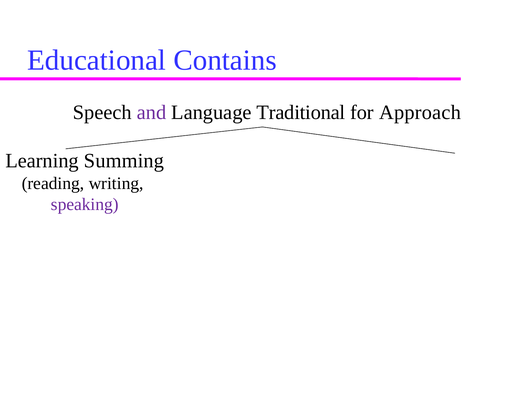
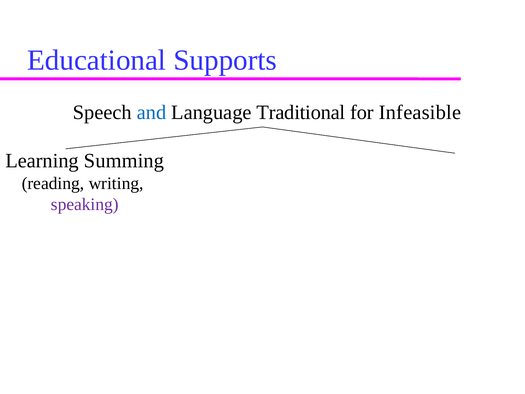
Contains: Contains -> Supports (225, 60)
and colour: purple -> blue (152, 113)
Approach: Approach -> Infeasible (420, 113)
